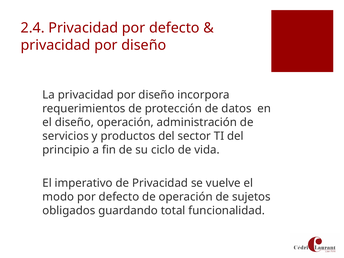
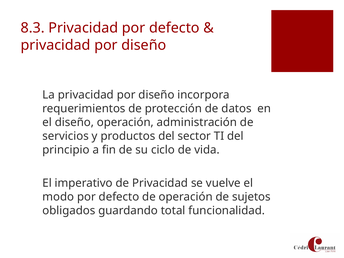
2.4: 2.4 -> 8.3 (33, 28)
